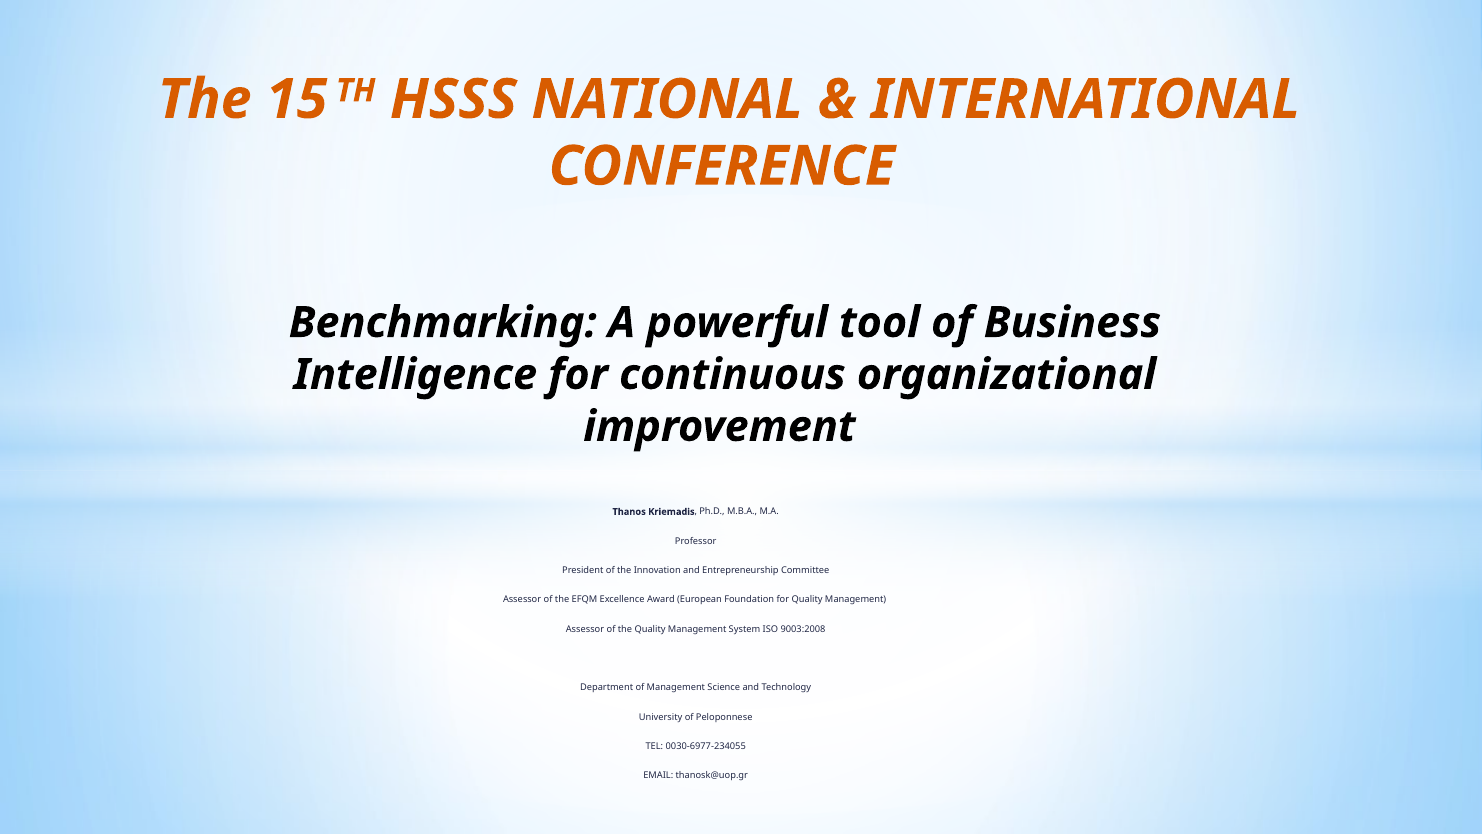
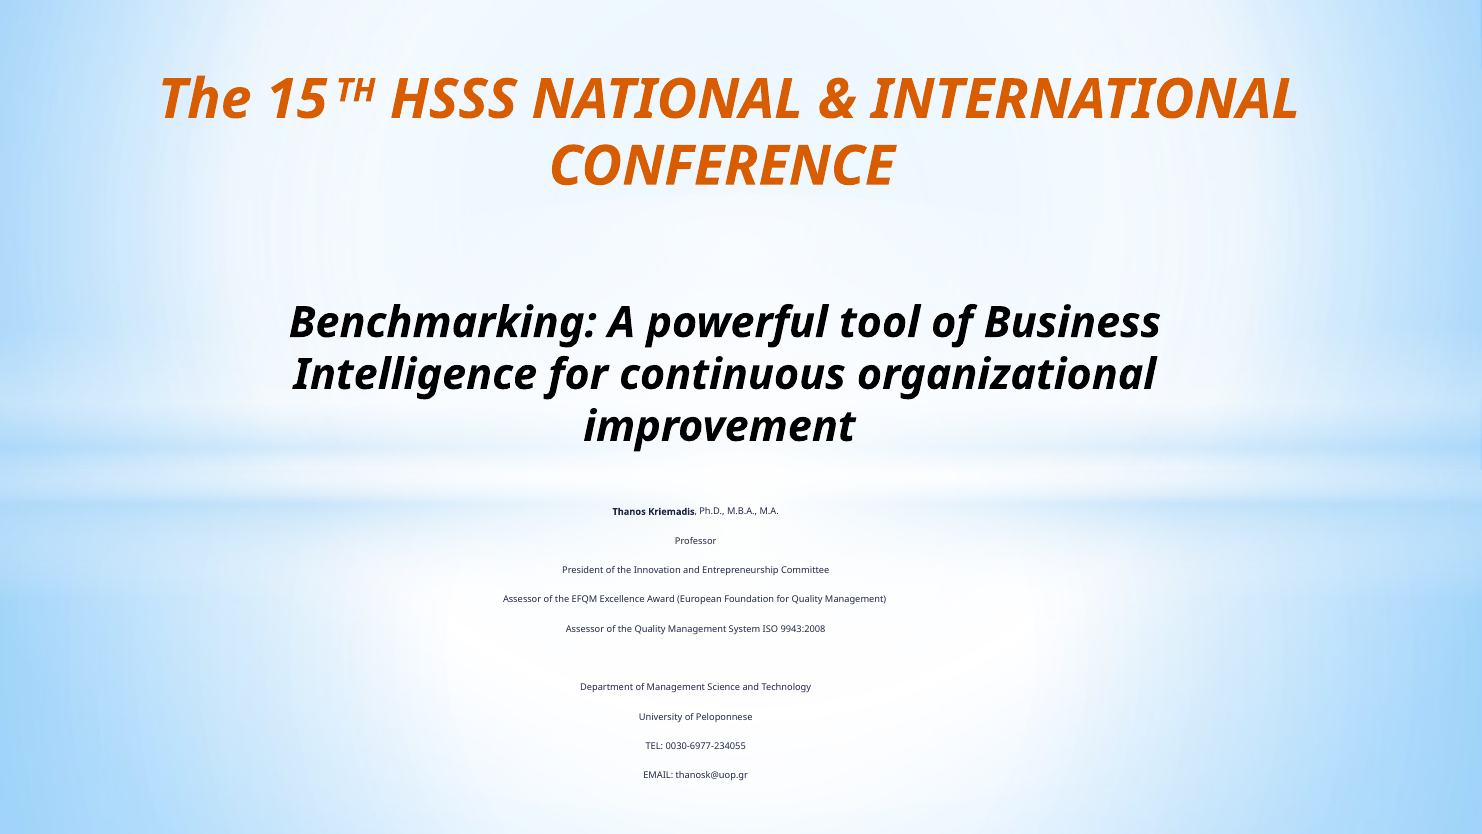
9003:2008: 9003:2008 -> 9943:2008 (803, 629)
